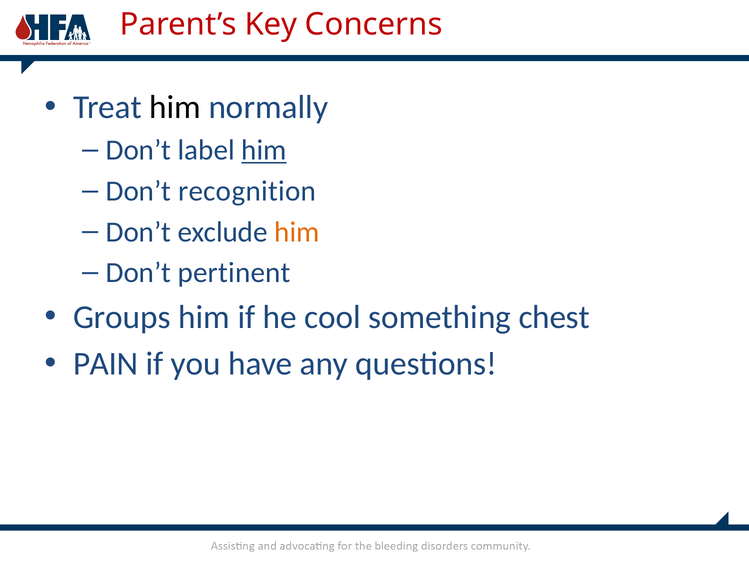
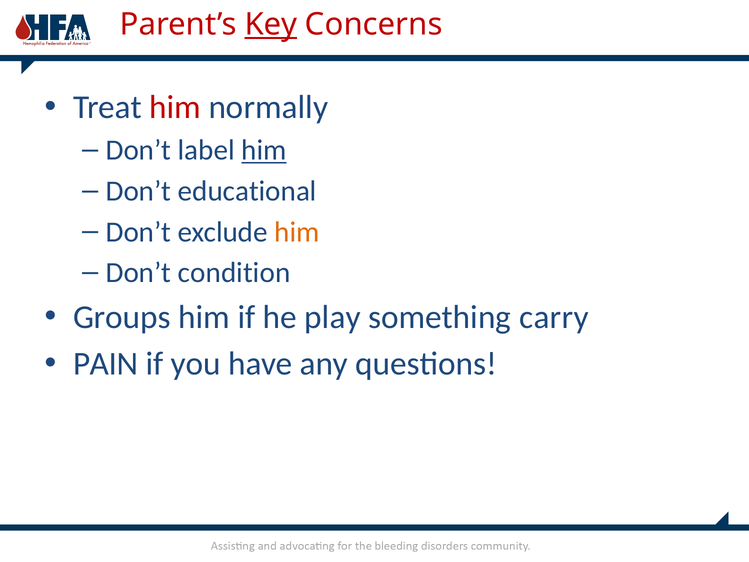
Key underline: none -> present (271, 25)
him colour: black -> red (175, 107)
recognition: recognition -> educational (247, 191)
pertinent: pertinent -> condition (234, 273)
cool: cool -> play (333, 317)
chest: chest -> carry (554, 317)
